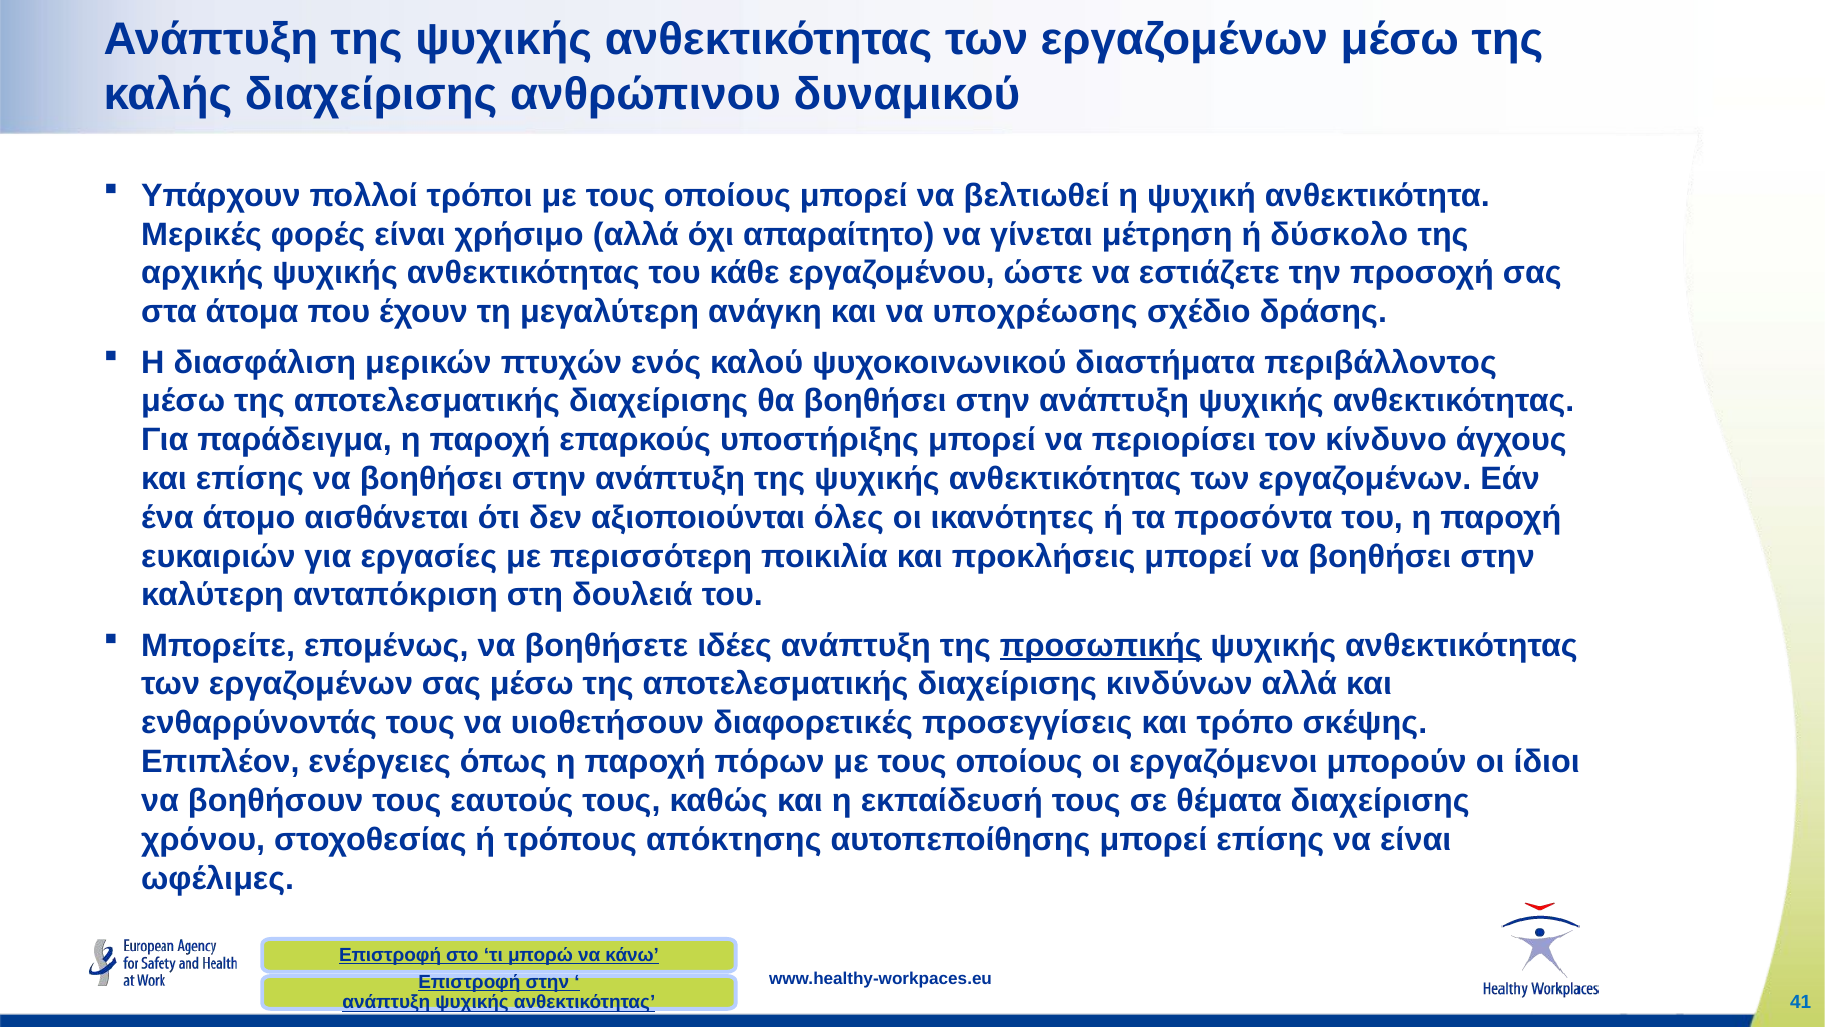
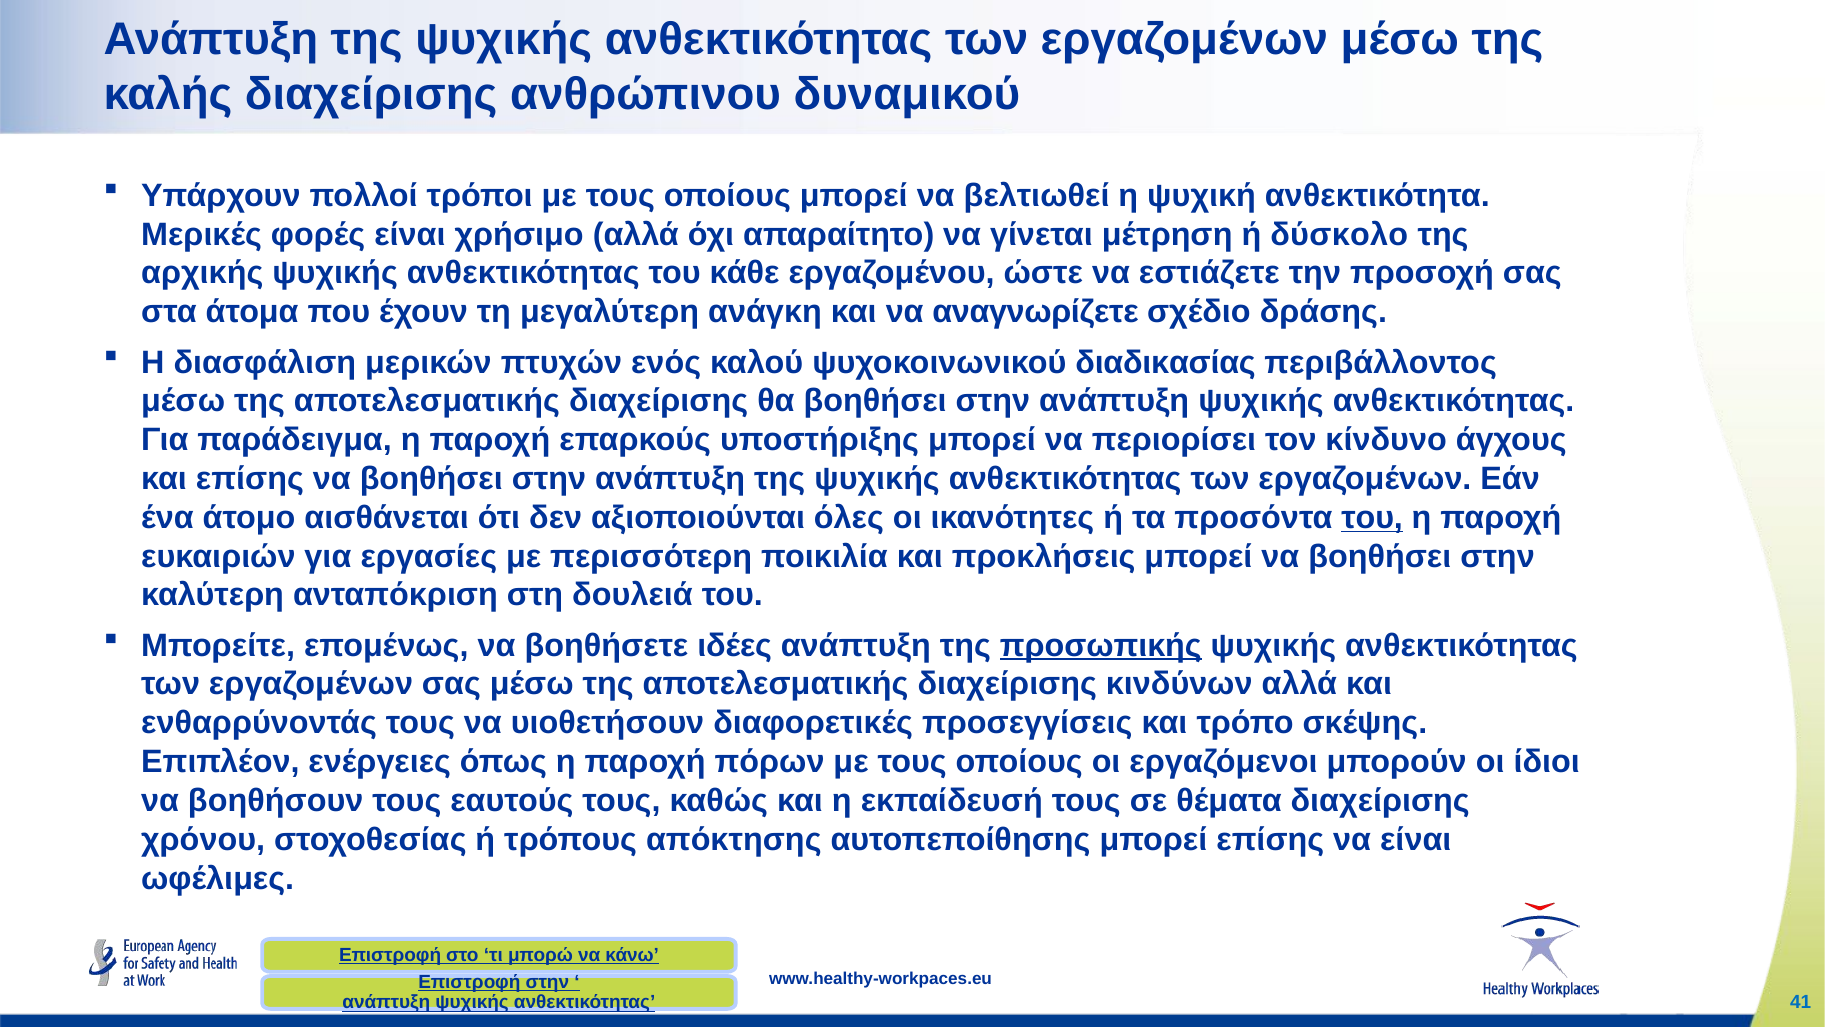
υποχρέωσης: υποχρέωσης -> αναγνωρίζετε (1035, 312)
διαστήματα: διαστήματα -> διαδικασίας (1166, 362)
του underline: none -> present (1372, 517)
